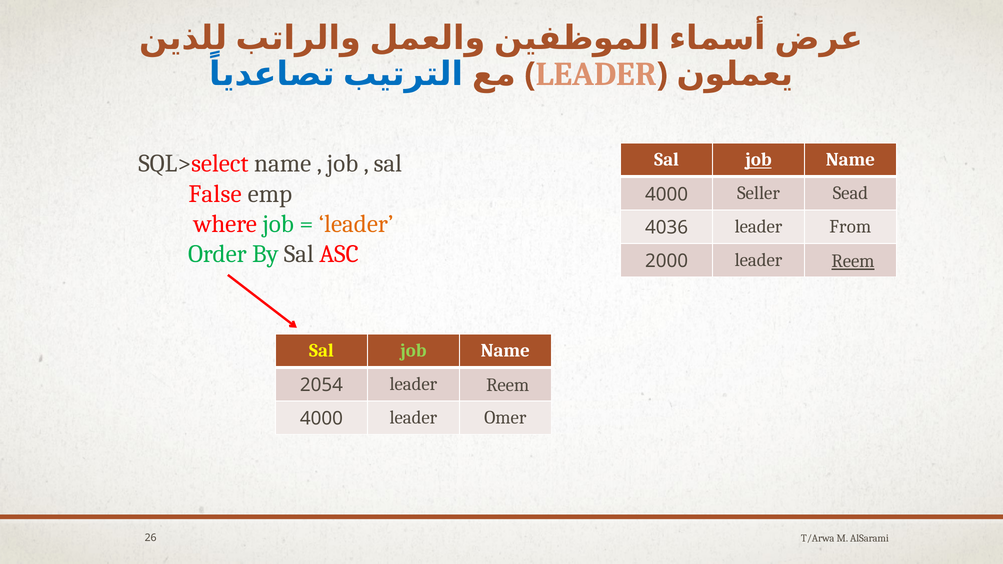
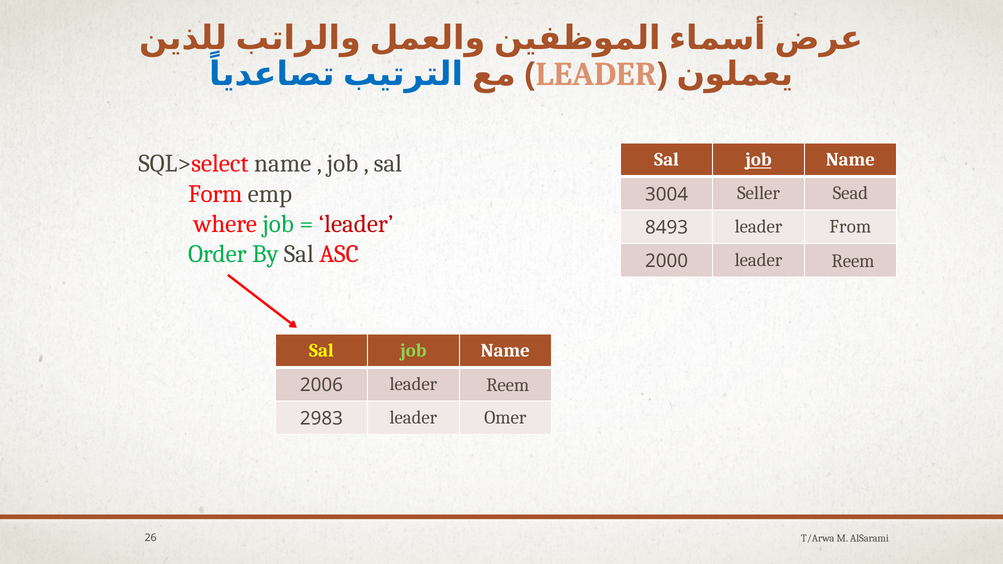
False: False -> Form (215, 194)
4000: 4000 -> 3004 (667, 194)
leader colour: orange -> red (356, 224)
4036: 4036 -> 8493 (667, 228)
Reem underline: present -> none (853, 261)
2054: 2054 -> 2006 (321, 385)
4000: 4000 -> 2983 (321, 419)
